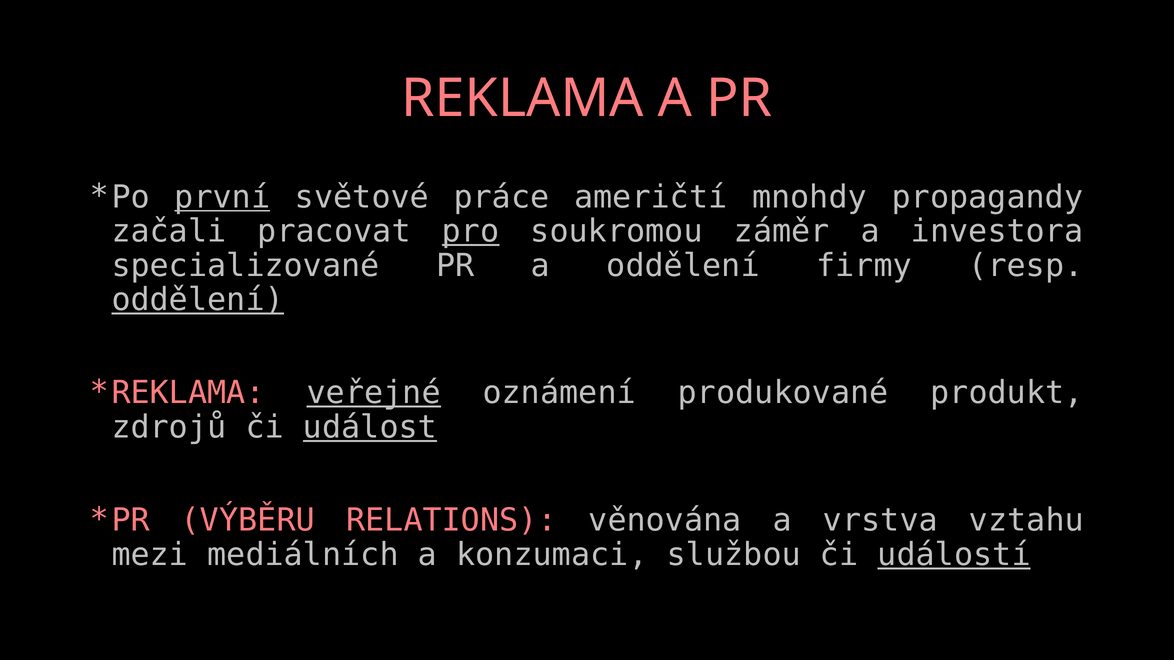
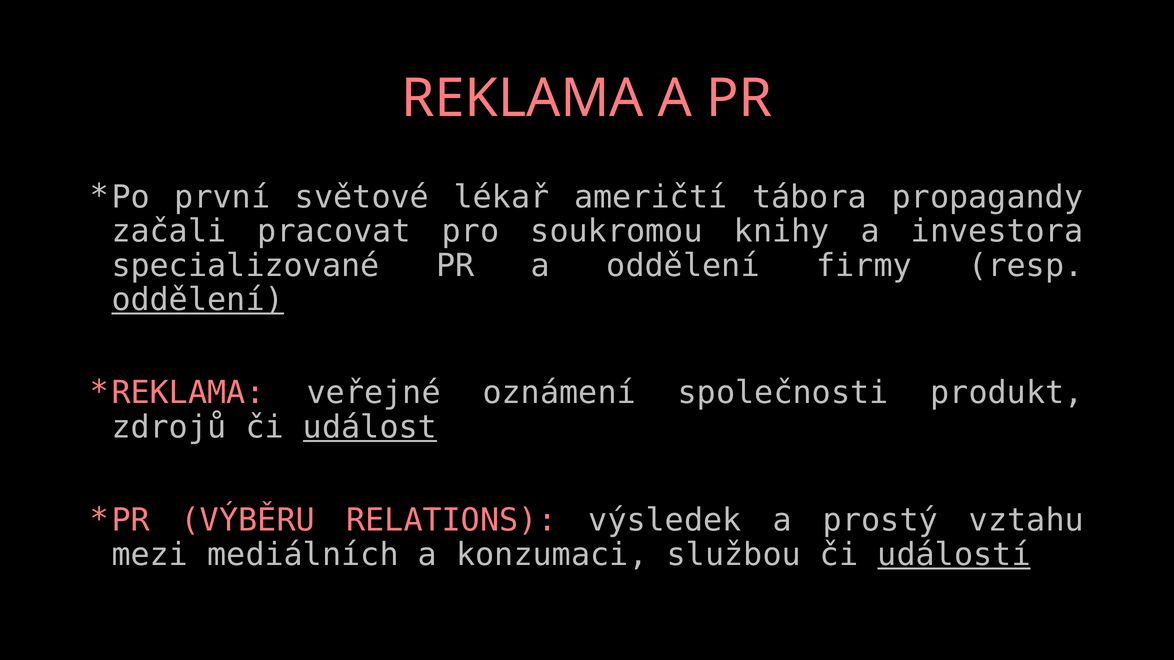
první underline: present -> none (222, 197)
práce: práce -> lékař (502, 197)
mnohdy: mnohdy -> tábora (809, 197)
pro underline: present -> none (471, 231)
záměr: záměr -> knihy (782, 231)
veřejné underline: present -> none (374, 393)
produkované: produkované -> společnosti (783, 393)
věnována: věnována -> výsledek (665, 521)
vrstva: vrstva -> prostý (880, 521)
